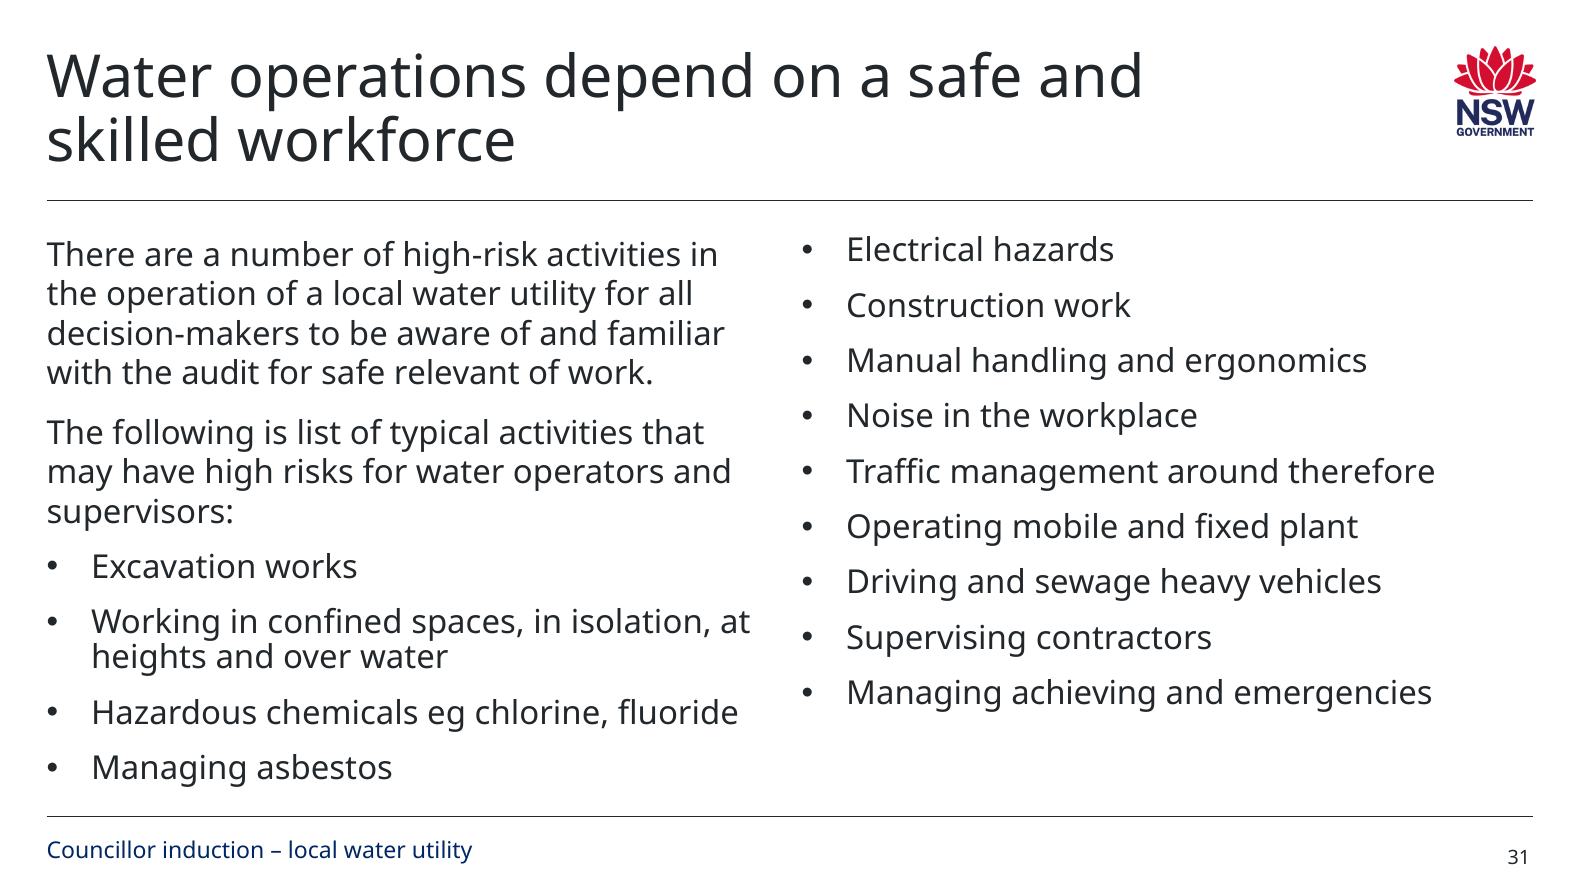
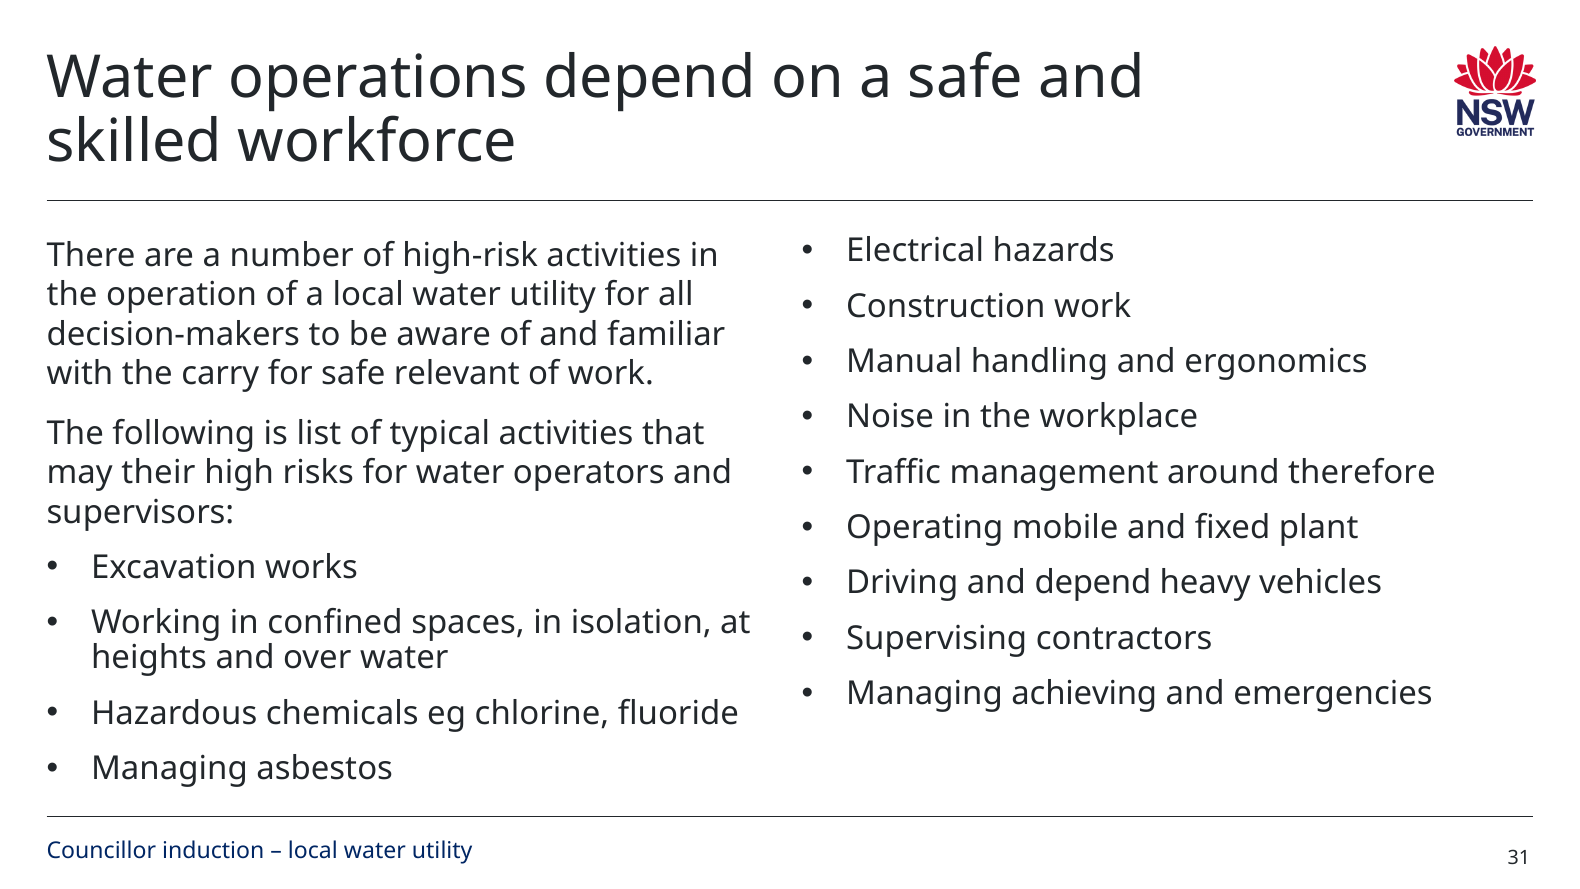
audit: audit -> carry (220, 374)
have: have -> their (158, 473)
and sewage: sewage -> depend (1093, 583)
